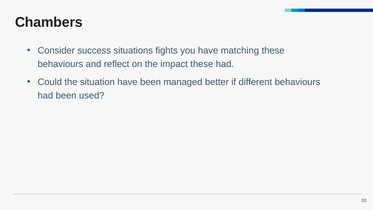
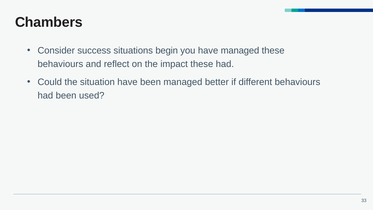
fights: fights -> begin (167, 50)
have matching: matching -> managed (240, 50)
